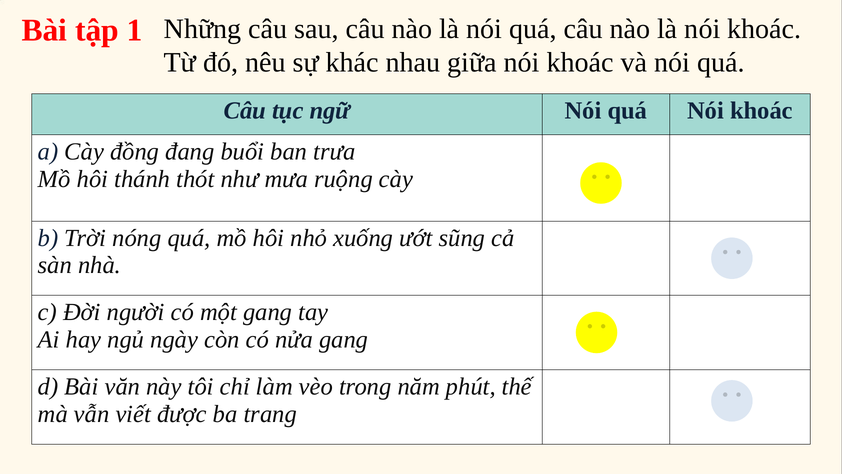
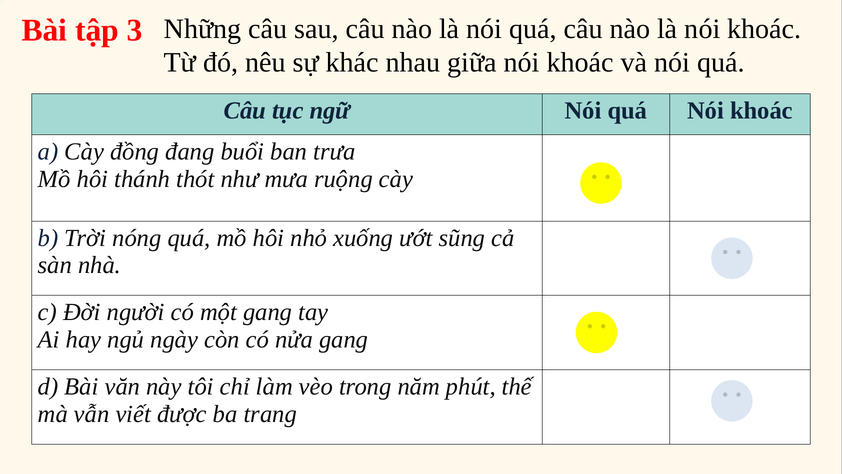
1: 1 -> 3 (135, 30)
